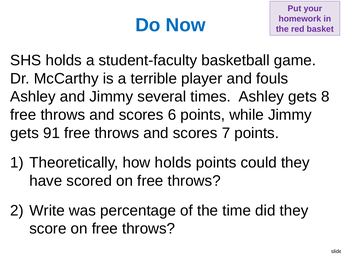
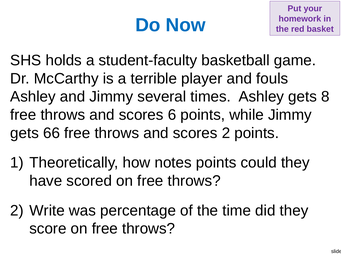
91: 91 -> 66 (52, 133)
scores 7: 7 -> 2 (226, 133)
how holds: holds -> notes (173, 163)
